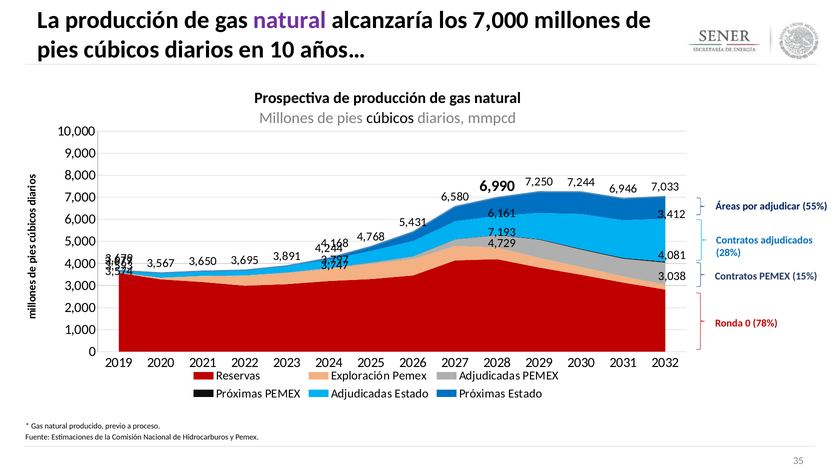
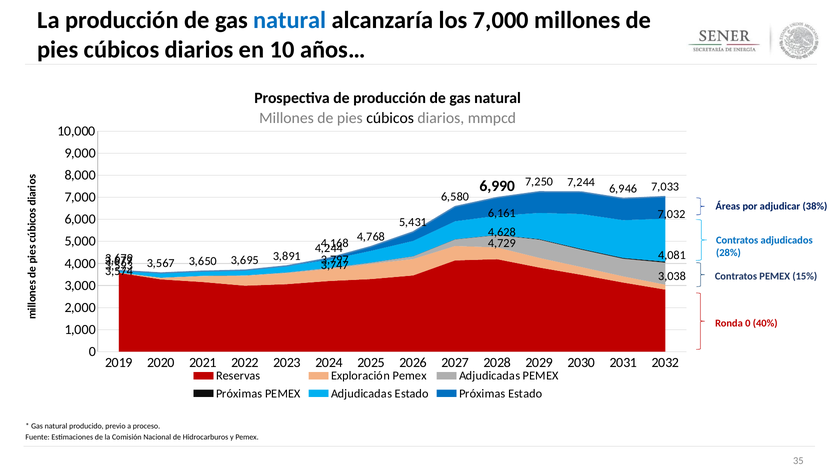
natural colour: purple -> blue (290, 20)
55%: 55% -> 38% (815, 206)
3,412: 3,412 -> 7,032 (671, 214)
7,193: 7,193 -> 4,628 (502, 232)
78%: 78% -> 40% (765, 324)
